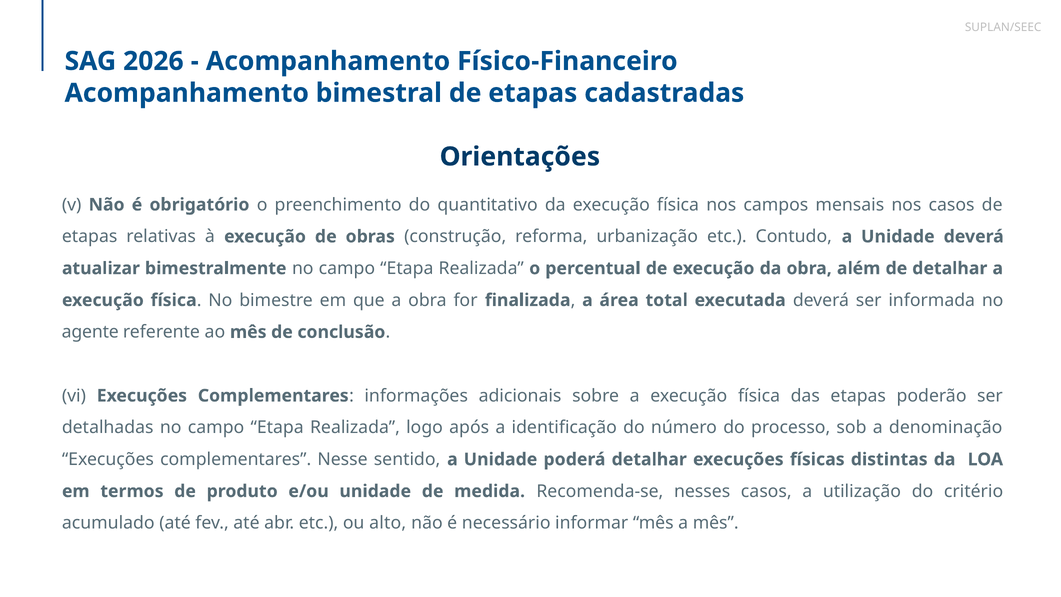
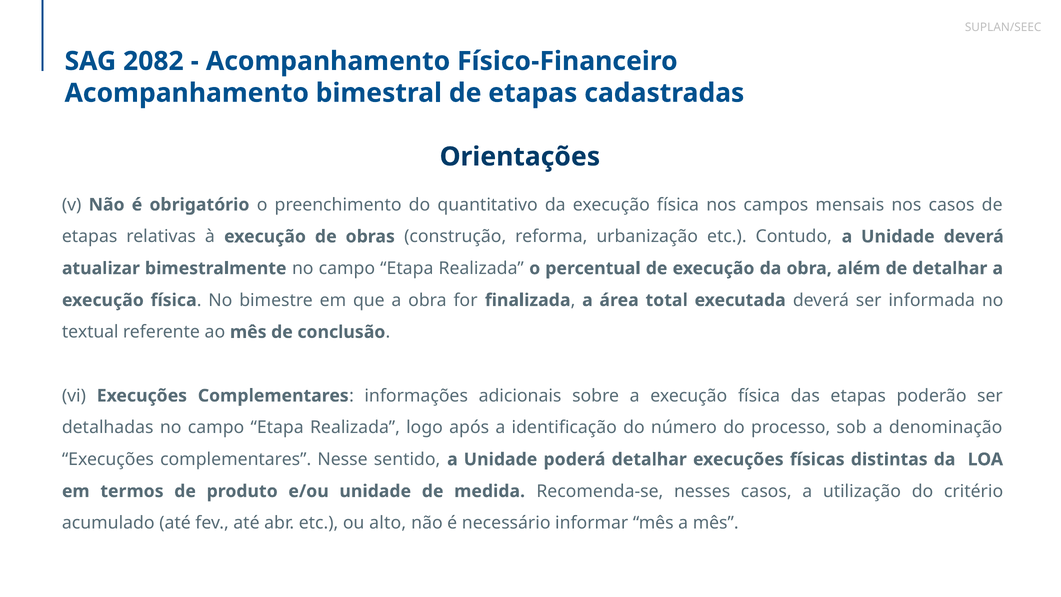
2026: 2026 -> 2082 (153, 61)
agente: agente -> textual (90, 332)
